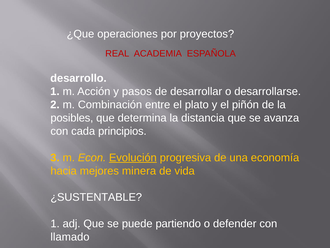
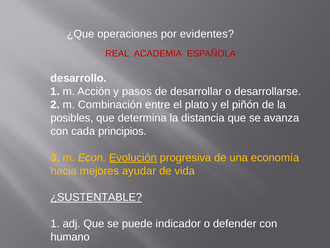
proyectos: proyectos -> evidentes (207, 34)
minera: minera -> ayudar (139, 171)
¿SUSTENTABLE underline: none -> present (96, 197)
partiendo: partiendo -> indicador (178, 223)
llamado: llamado -> humano (70, 237)
